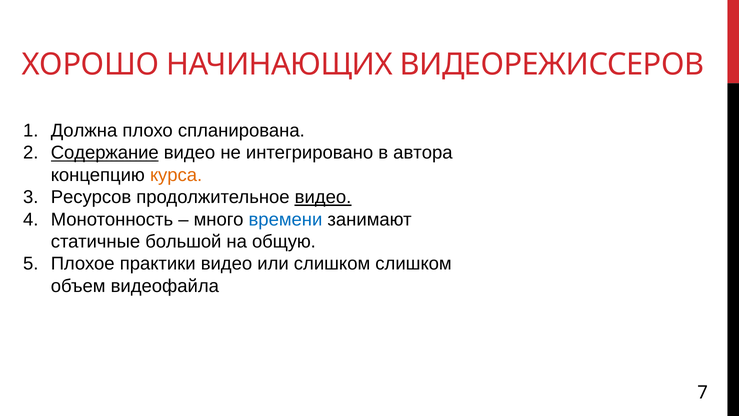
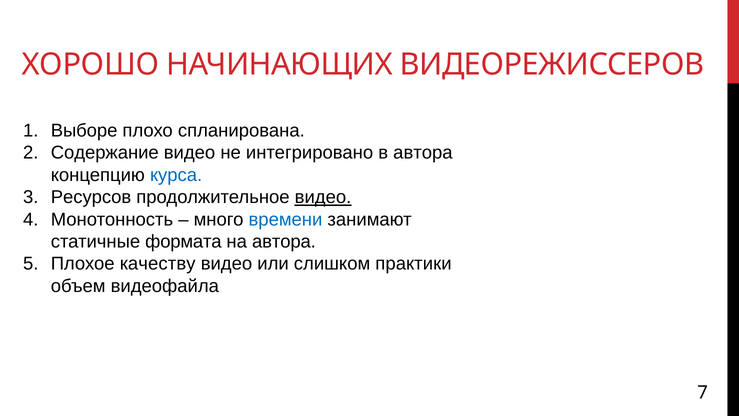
Должна: Должна -> Выборе (84, 131)
Содержание underline: present -> none (105, 153)
курса colour: orange -> blue (176, 175)
большой: большой -> формата (183, 241)
на общую: общую -> автора (284, 241)
практики: практики -> качеству (158, 264)
слишком слишком: слишком -> практики (413, 264)
